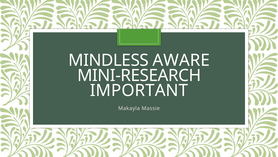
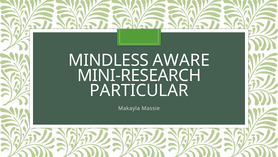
IMPORTANT: IMPORTANT -> PARTICULAR (139, 90)
